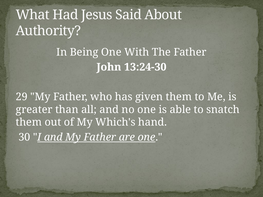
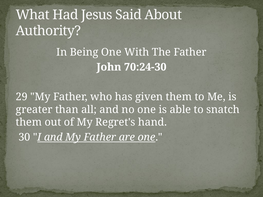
13:24-30: 13:24-30 -> 70:24-30 (145, 67)
Which's: Which's -> Regret's (115, 122)
